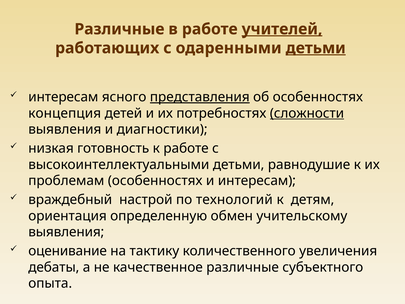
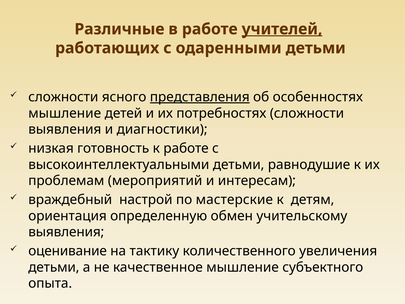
детьми underline: present -> none (316, 48)
интересам: интересам -> сложности (63, 97)
концепция: концепция -> мышление (65, 113)
сложности underline: present -> none (307, 113)
проблемам особенностях: особенностях -> мероприятий (155, 181)
технологий: технологий -> мастерские (234, 200)
дебаты: дебаты -> детьми (54, 267)
качественное различные: различные -> мышление (243, 267)
